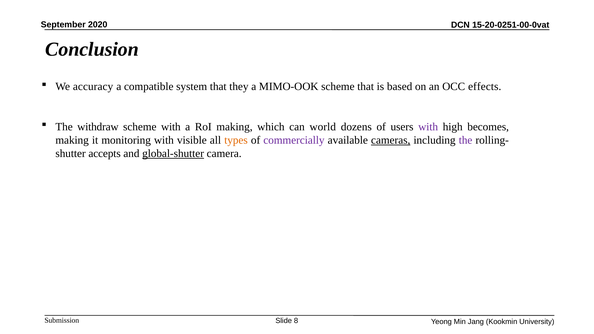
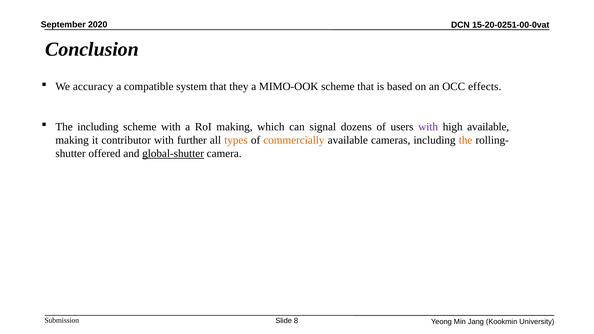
The withdraw: withdraw -> including (98, 127)
world: world -> signal (323, 127)
high becomes: becomes -> available (488, 127)
monitoring: monitoring -> contributor (126, 140)
visible: visible -> further (192, 140)
commercially colour: purple -> orange (294, 140)
cameras underline: present -> none (391, 140)
the colour: purple -> orange (466, 140)
accepts: accepts -> offered (105, 153)
